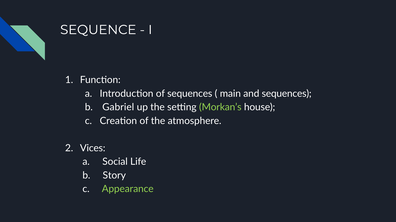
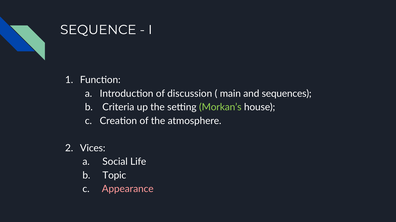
of sequences: sequences -> discussion (190, 94)
Gabriel: Gabriel -> Criteria (118, 108)
Story: Story -> Topic (114, 176)
Appearance colour: light green -> pink (128, 190)
